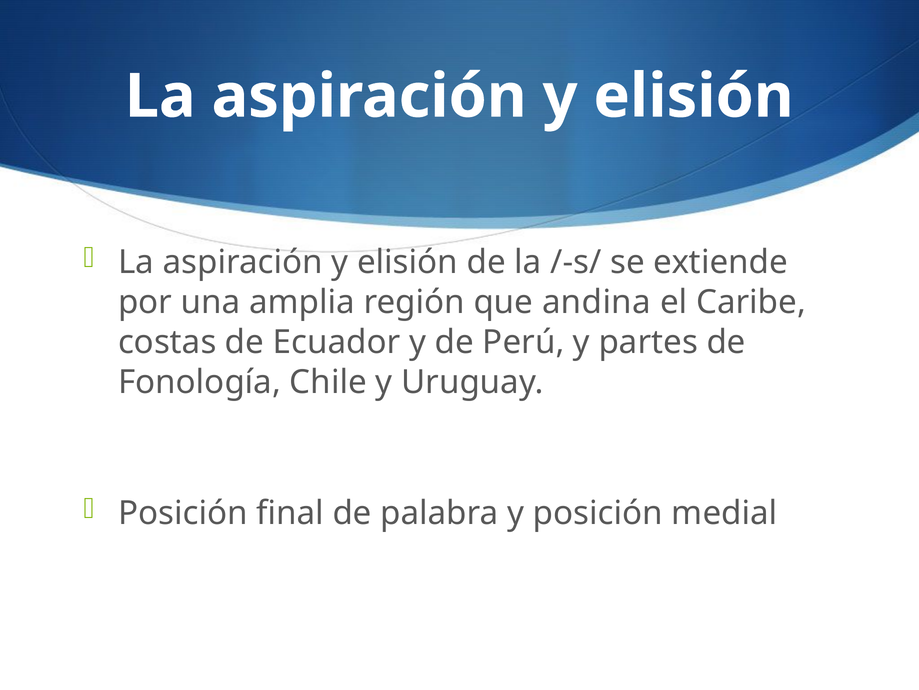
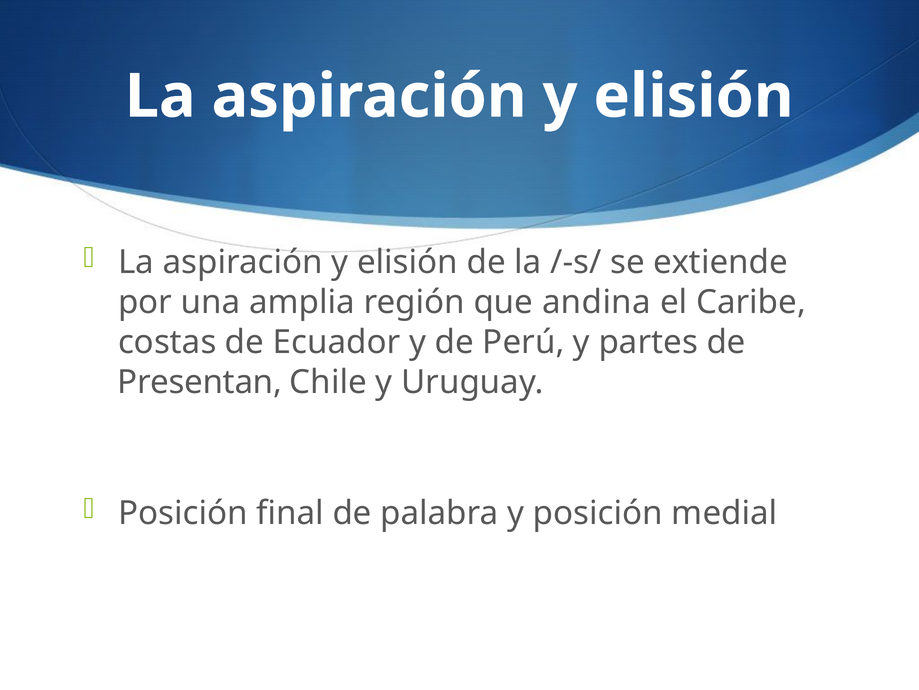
Fonología: Fonología -> Presentan (200, 382)
